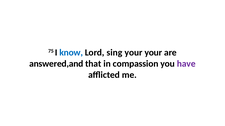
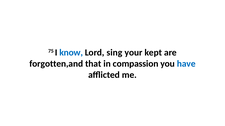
your your: your -> kept (153, 53)
answered,and: answered,and -> forgotten,and (56, 64)
have colour: purple -> blue (186, 64)
